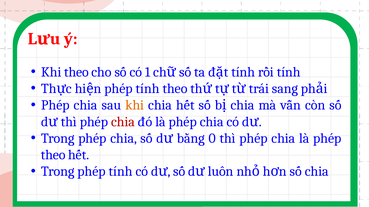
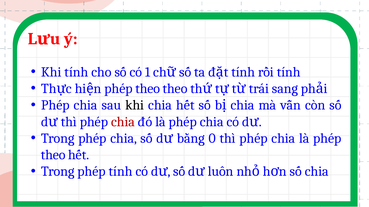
Khi theo: theo -> tính (76, 72)
tính: tính -> theo (148, 89)
khi colour: orange -> black (135, 105)
